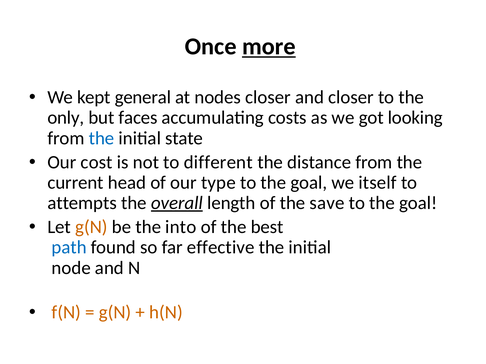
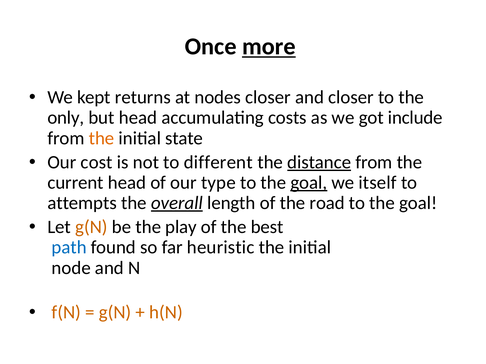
general: general -> returns (143, 98)
but faces: faces -> head (138, 118)
looking: looking -> include (415, 118)
the colour: blue -> orange (102, 138)
distance underline: none -> present (319, 162)
goal underline: none -> present (309, 183)
save: save -> road (327, 203)
into: into -> play (181, 227)
effective: effective -> heuristic (221, 248)
